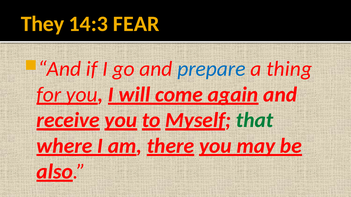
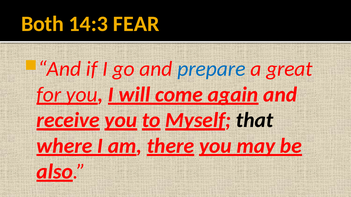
They: They -> Both (42, 24)
thing: thing -> great (289, 69)
that colour: green -> black (255, 120)
